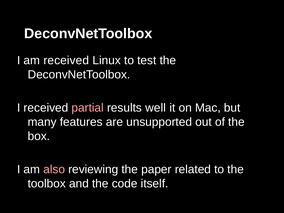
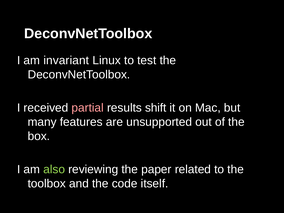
am received: received -> invariant (66, 60)
well: well -> shift (156, 108)
also colour: pink -> light green (54, 169)
